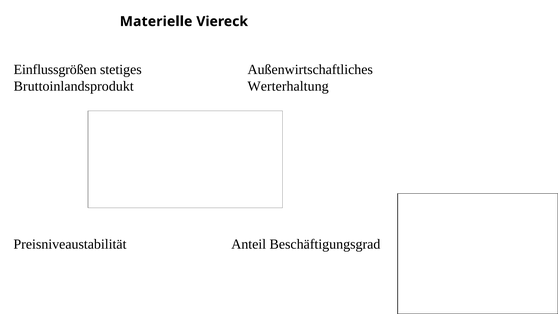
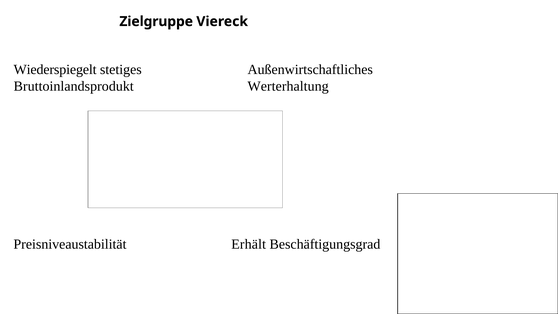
Materielle: Materielle -> Zielgruppe (156, 21)
Einflussgrößen: Einflussgrößen -> Wiederspiegelt (55, 70)
Anteil: Anteil -> Erhält (249, 244)
